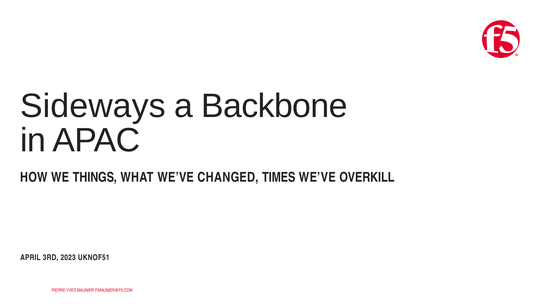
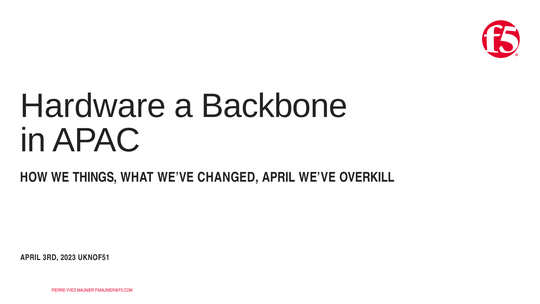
Sideways: Sideways -> Hardware (93, 106)
CHANGED TIMES: TIMES -> APRIL (279, 177)
